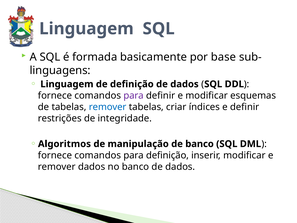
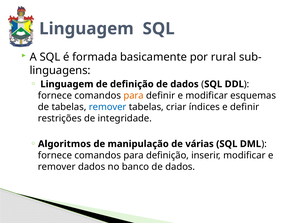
base: base -> rural (224, 57)
para colour: purple -> orange (134, 95)
de banco: banco -> várias (200, 144)
